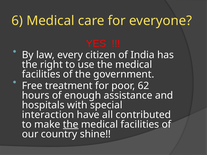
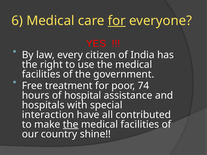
for underline: none -> present (117, 21)
62: 62 -> 74 (143, 86)
enough: enough -> hospital (83, 96)
